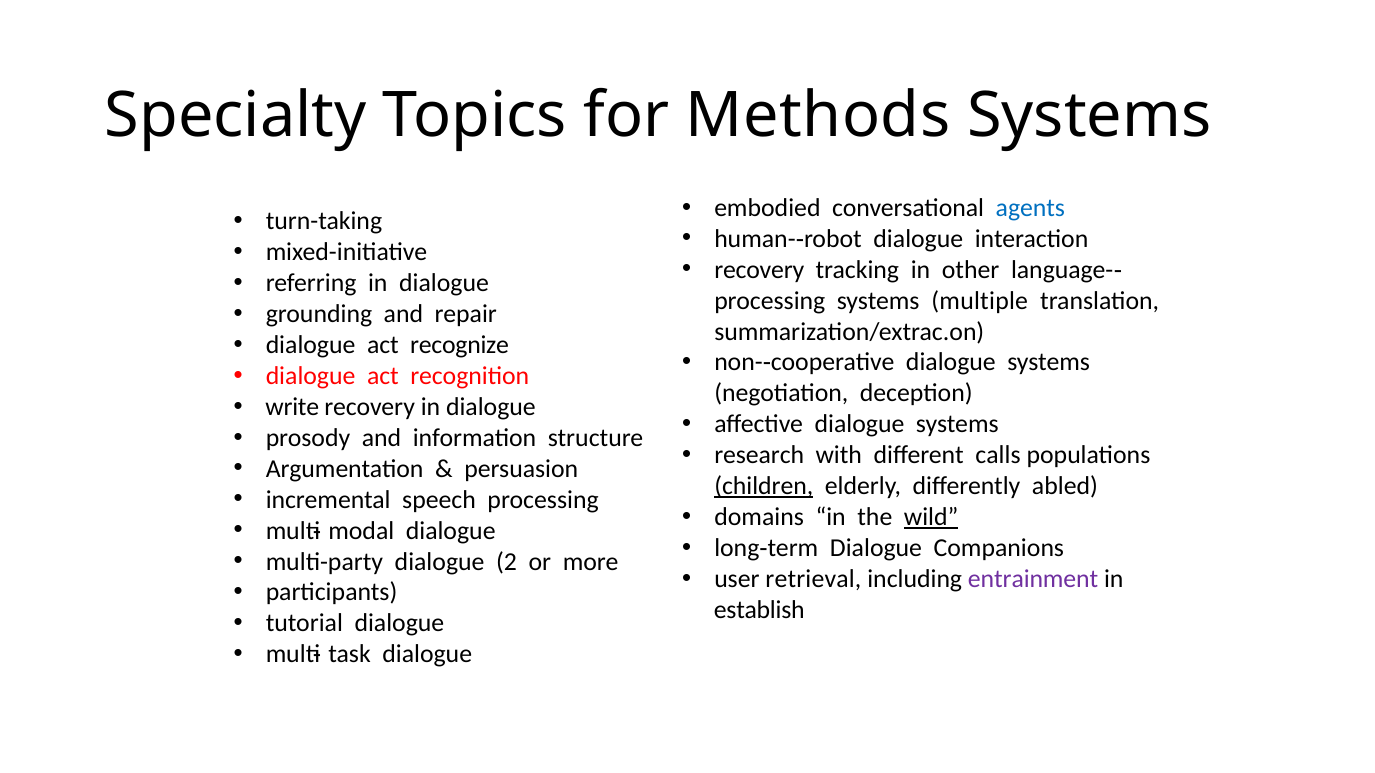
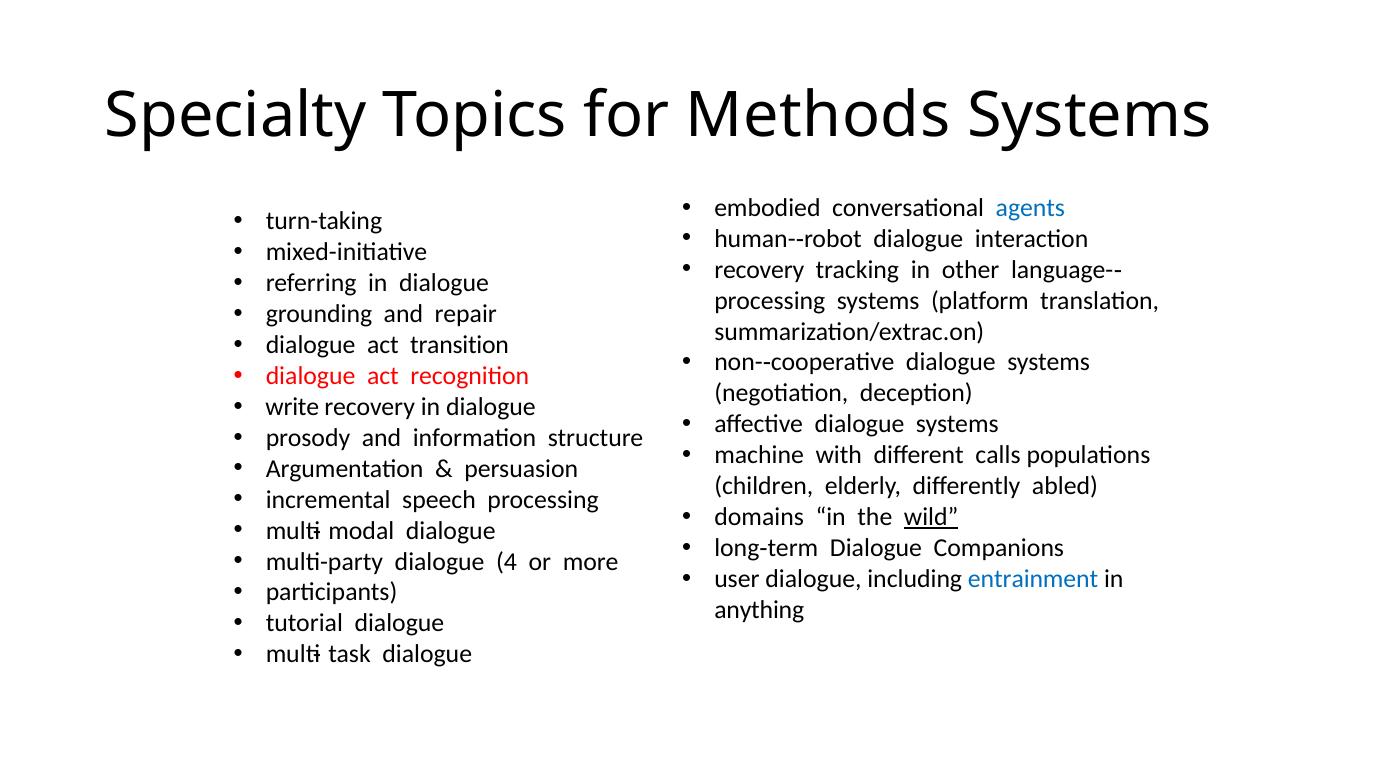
multiple: multiple -> platform (980, 301)
recognize: recognize -> transition (460, 345)
research: research -> machine (759, 456)
children underline: present -> none (764, 486)
2: 2 -> 4 (506, 562)
user retrieval: retrieval -> dialogue (813, 579)
entrainment colour: purple -> blue (1033, 579)
establish: establish -> anything (759, 610)
